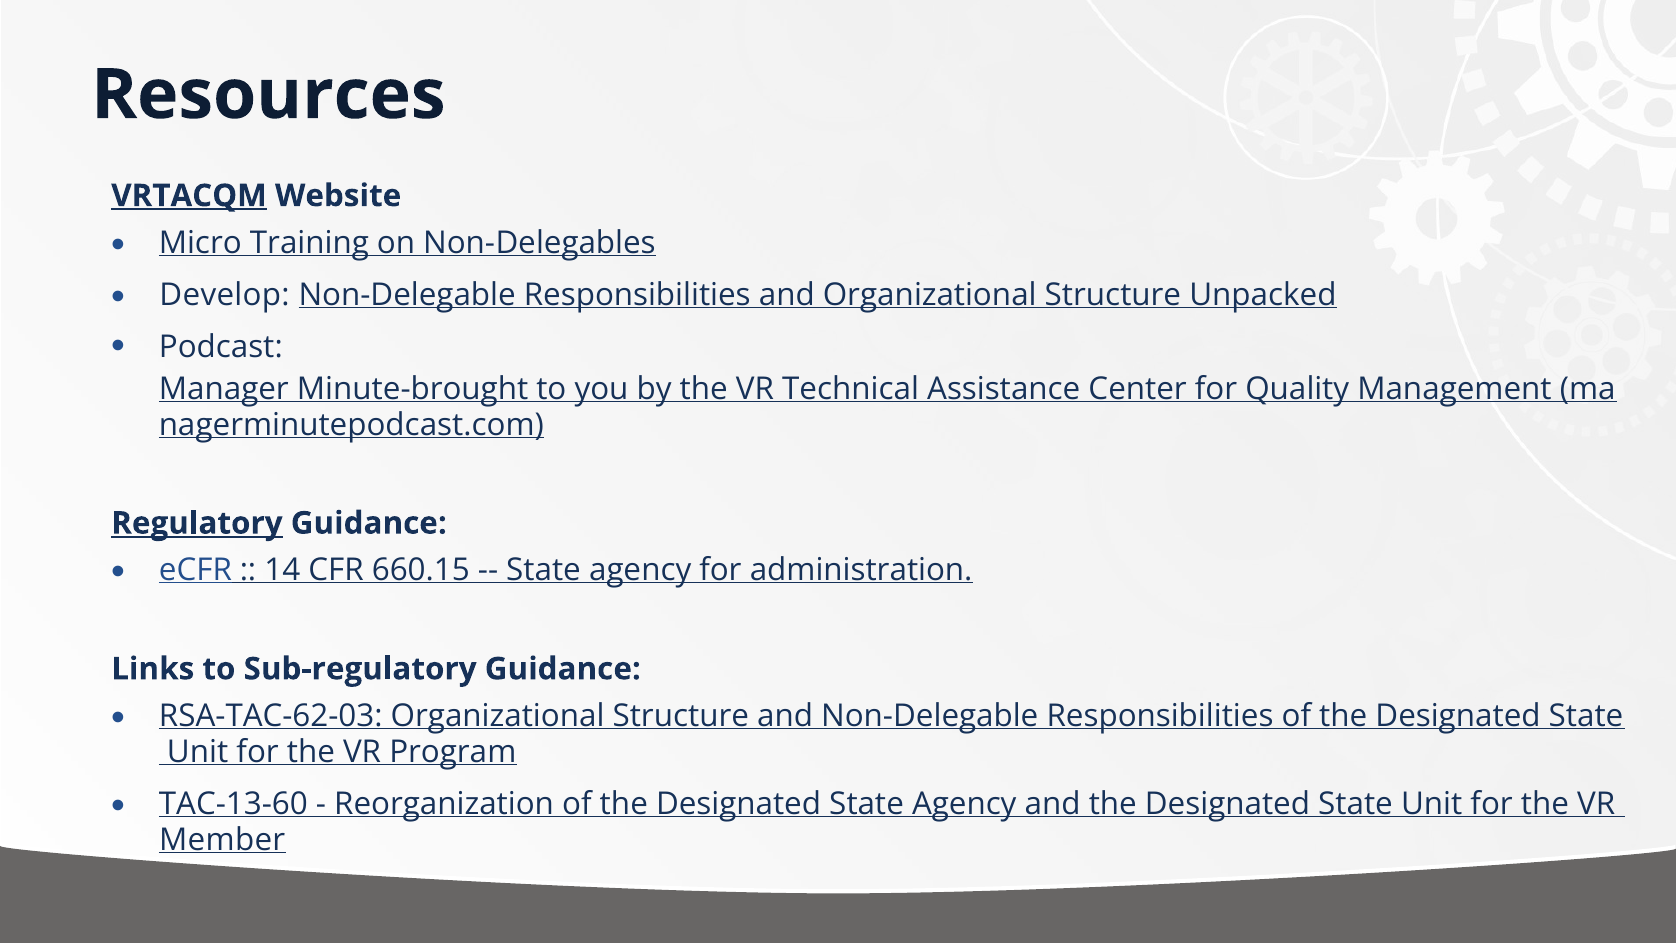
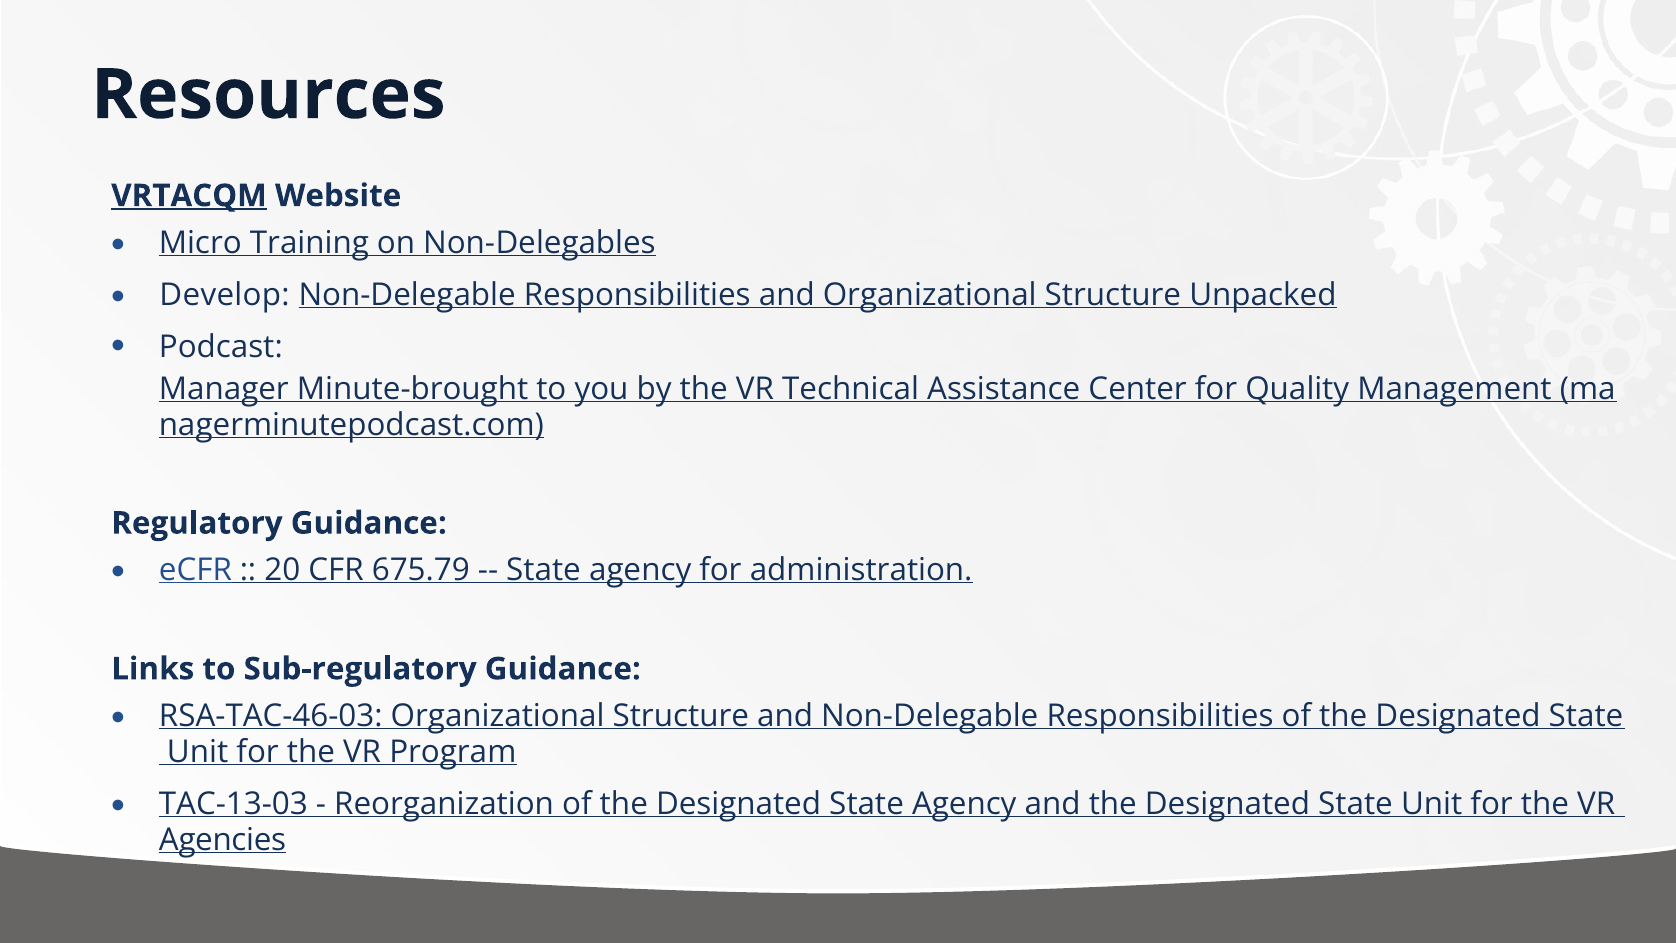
Regulatory underline: present -> none (197, 523)
14: 14 -> 20 (282, 570)
660.15: 660.15 -> 675.79 (421, 570)
RSA-TAC-62-03: RSA-TAC-62-03 -> RSA-TAC-46-03 (271, 716)
TAC-13-60: TAC-13-60 -> TAC-13-03 (233, 804)
Member: Member -> Agencies (223, 840)
